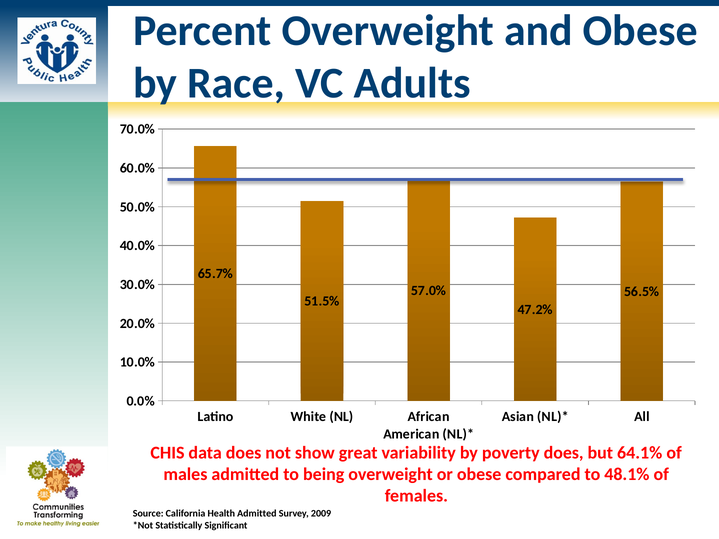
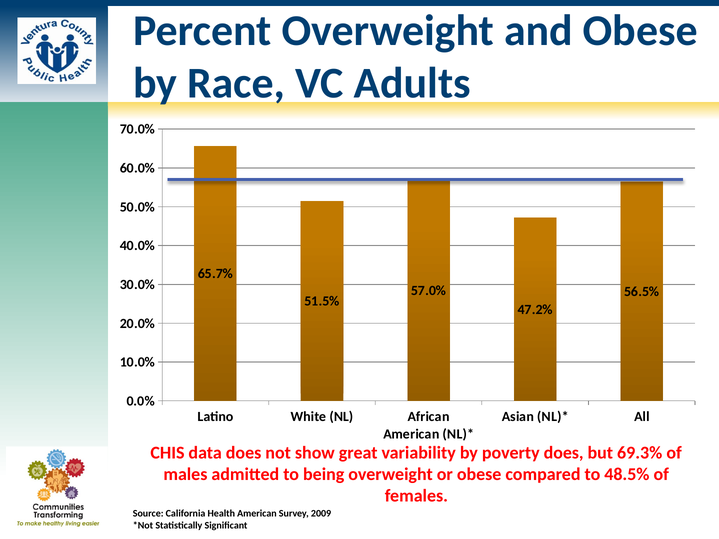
64.1%: 64.1% -> 69.3% (640, 453)
48.1%: 48.1% -> 48.5% (627, 475)
Health Admitted: Admitted -> American (257, 514)
